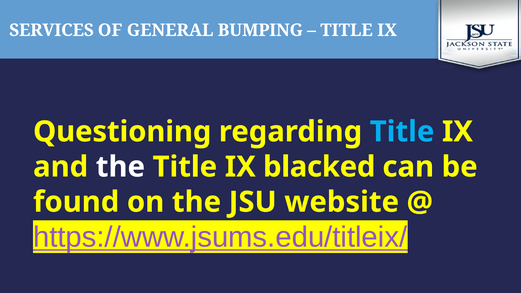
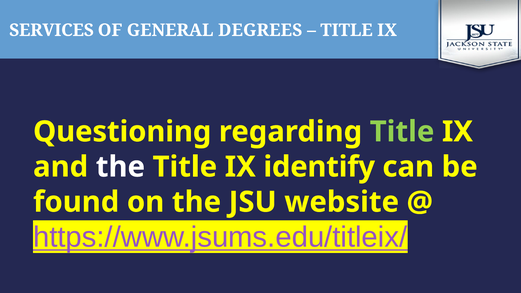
BUMPING: BUMPING -> DEGREES (260, 30)
Title colour: light blue -> light green (402, 132)
blacked: blacked -> identify (319, 167)
